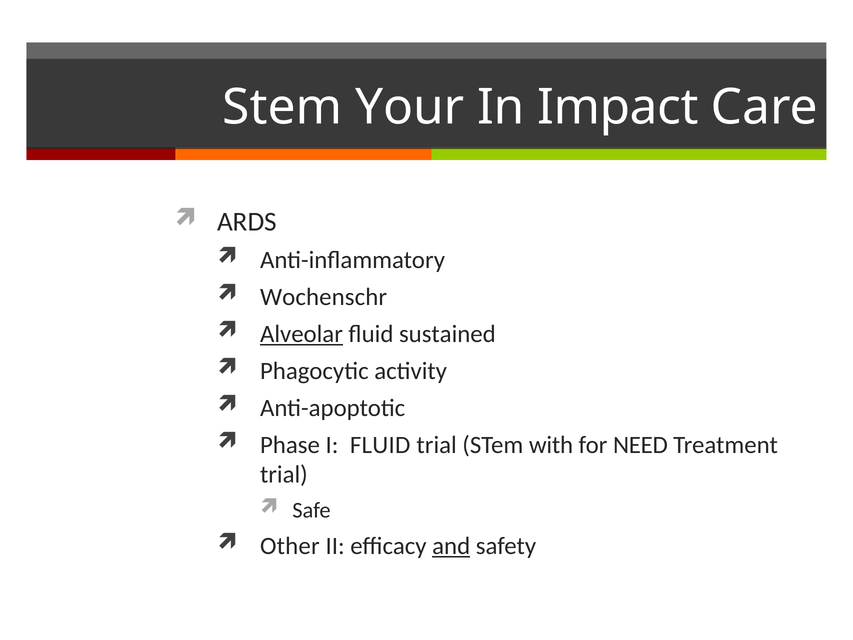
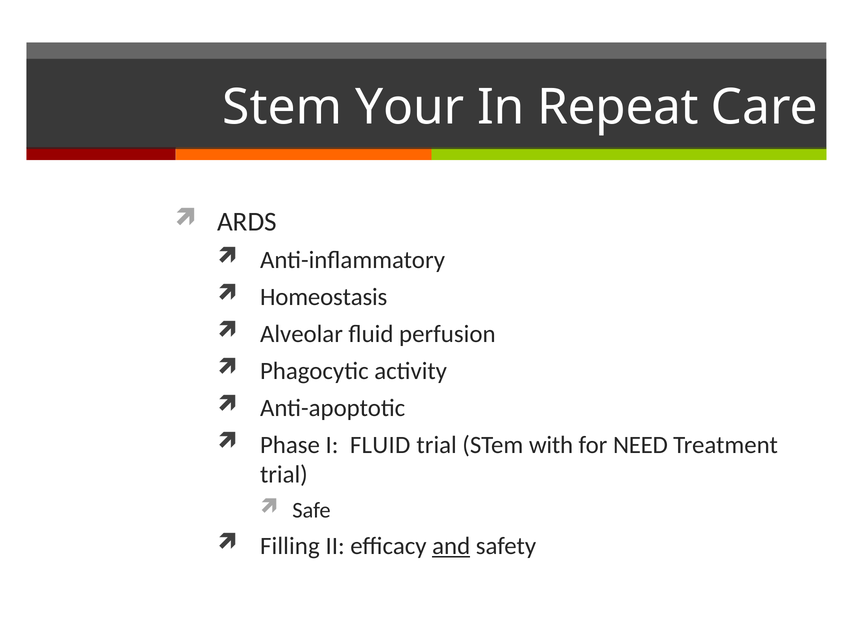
Impact: Impact -> Repeat (618, 107)
Wochenschr: Wochenschr -> Homeostasis (324, 297)
Alveolar underline: present -> none (301, 334)
sustained: sustained -> perfusion (447, 334)
Other: Other -> Filling (290, 546)
